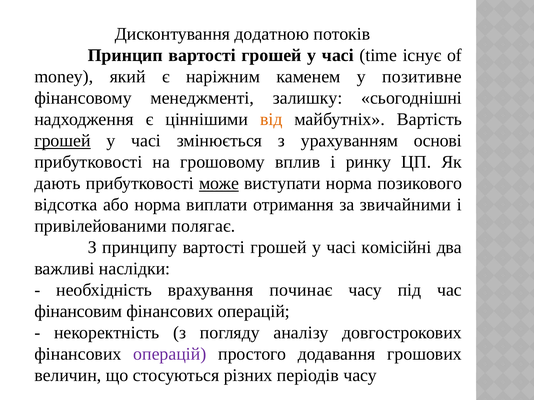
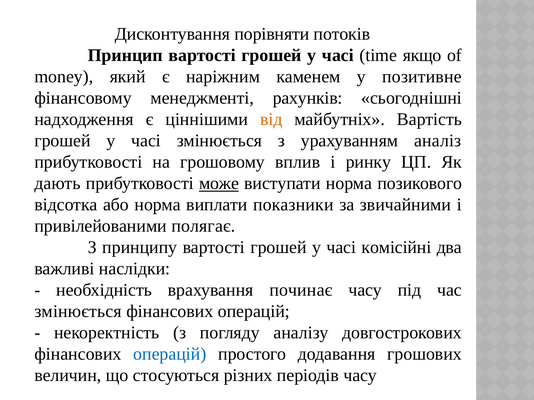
додатною: додатною -> порівняти (272, 34)
існує: існує -> якщо (422, 56)
залишку: залишку -> рахунків (308, 98)
грошей underline: present -> none (63, 141)
основі: основі -> аналіз (438, 141)
отримання: отримання -> показники (293, 205)
фінансовим: фінансовим -> змінюється (78, 312)
операцій colour: purple -> blue (170, 355)
